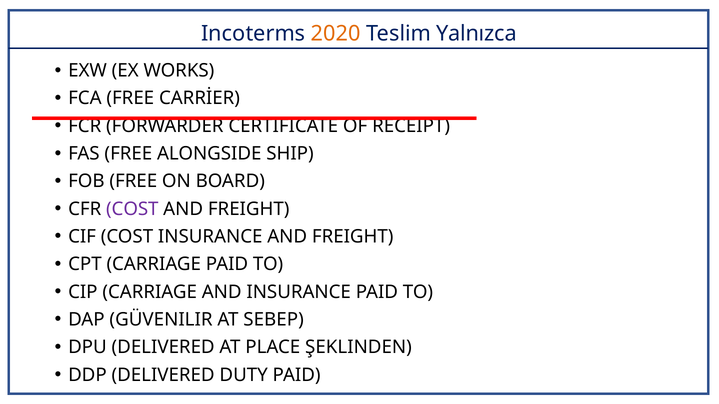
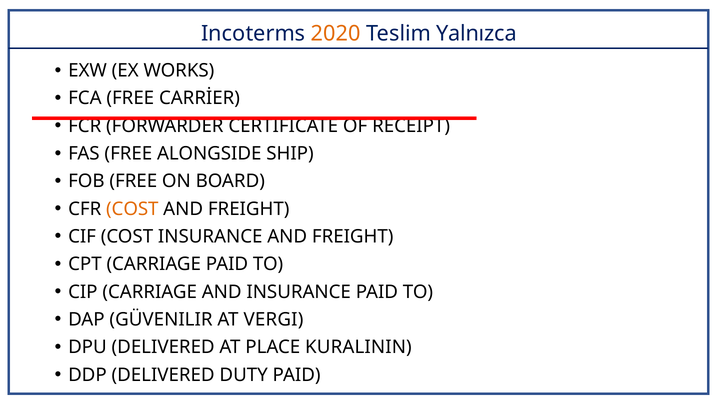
COST colour: purple -> orange (132, 209)
SEBEP: SEBEP -> VERGI (273, 320)
ŞEKLINDEN: ŞEKLINDEN -> KURALININ (358, 348)
